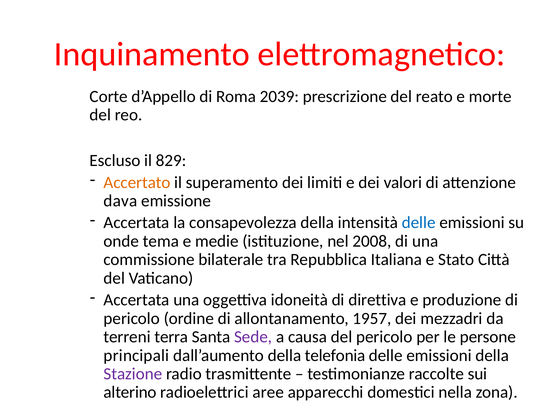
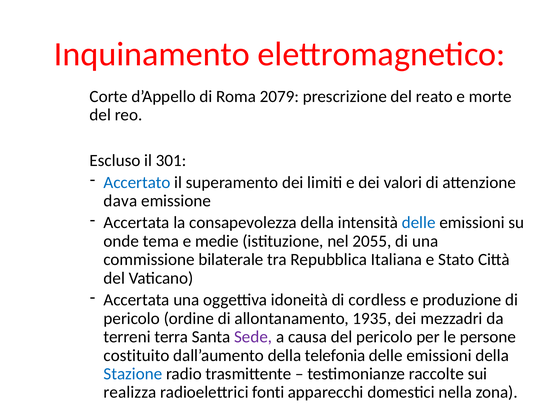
2039: 2039 -> 2079 (279, 96)
829: 829 -> 301 (171, 161)
Accertato colour: orange -> blue (137, 182)
2008: 2008 -> 2055 (372, 241)
direttiva: direttiva -> cordless (377, 300)
1957: 1957 -> 1935 (372, 318)
principali: principali -> costituito (136, 355)
Stazione colour: purple -> blue (133, 374)
alterino: alterino -> realizza (130, 392)
aree: aree -> fonti (268, 392)
